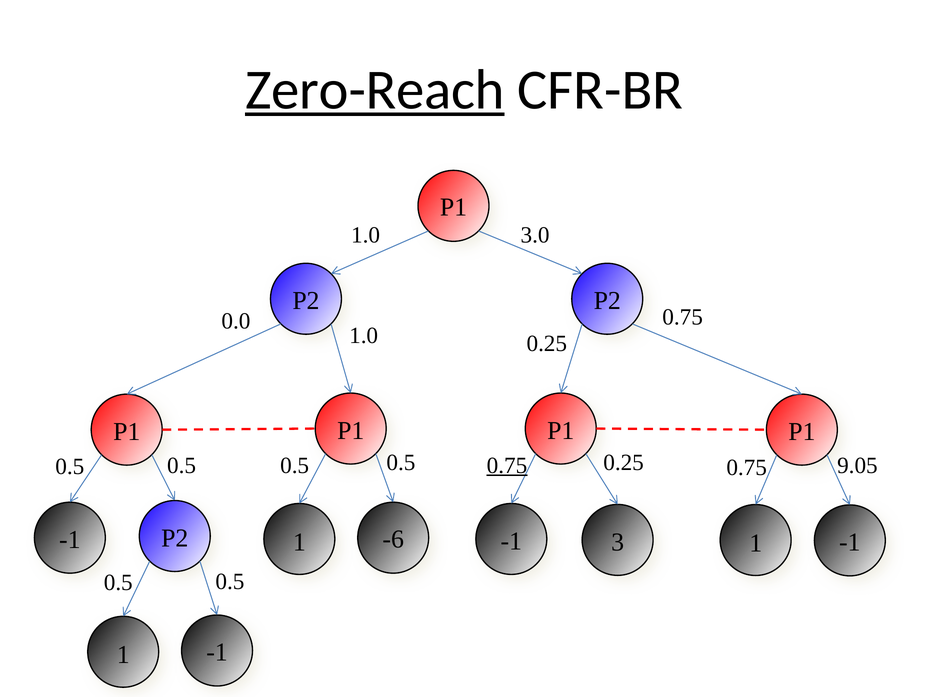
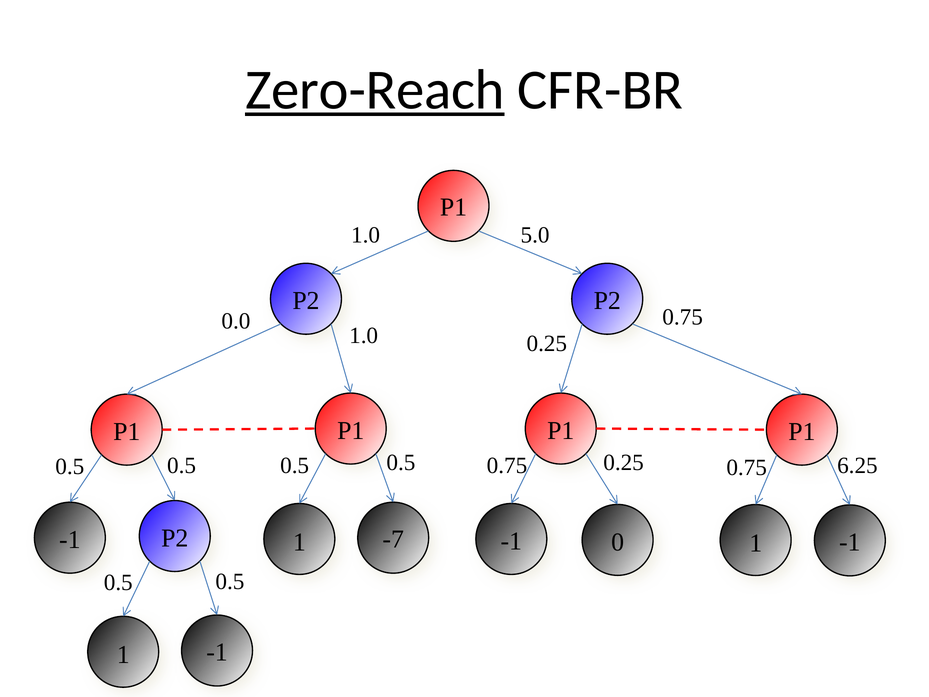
3.0: 3.0 -> 5.0 (535, 235)
0.75 underline: present -> none (507, 465)
9.05: 9.05 -> 6.25 (857, 465)
-6: -6 -> -7 (393, 539)
3: 3 -> 0 (618, 542)
